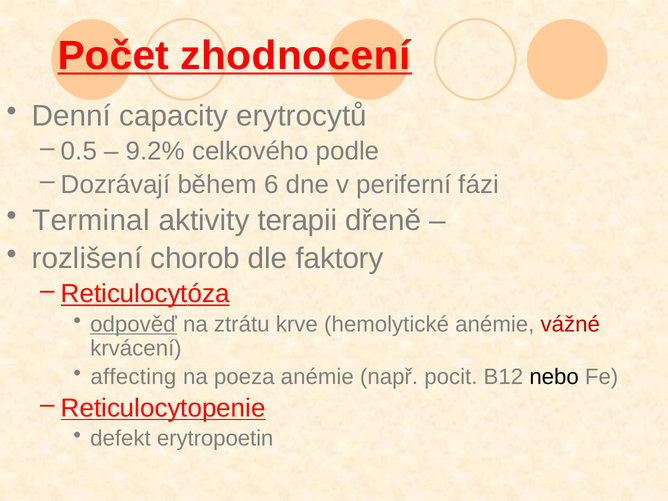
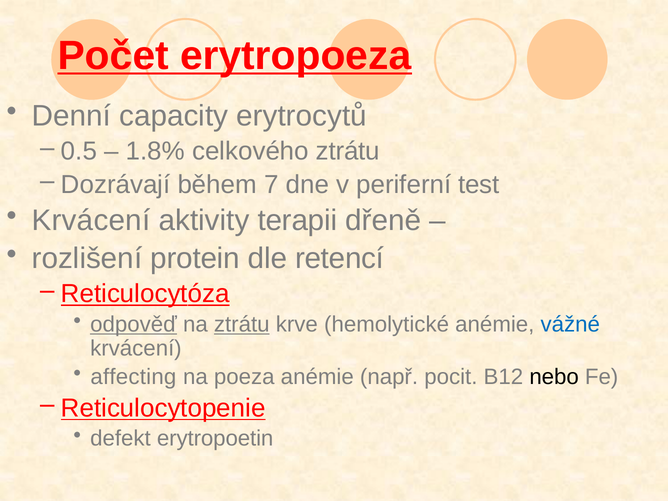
zhodnocení: zhodnocení -> erytropoeza (296, 56)
9.2%: 9.2% -> 1.8% (155, 151)
celkového podle: podle -> ztrátu (348, 151)
6: 6 -> 7 (271, 185)
fázi: fázi -> test (479, 185)
Terminal: Terminal -> Krvácení (91, 221)
chorob: chorob -> protein (195, 259)
faktory: faktory -> retencí (340, 259)
ztrátu underline: none -> present (242, 324)
vážné colour: red -> blue (570, 324)
